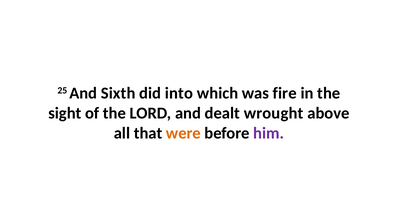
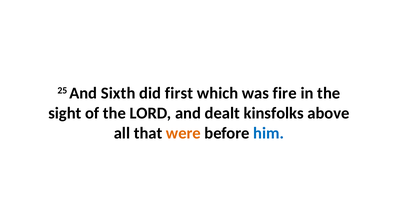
into: into -> first (179, 93)
wrought: wrought -> kinsfolks (274, 113)
him colour: purple -> blue (269, 133)
